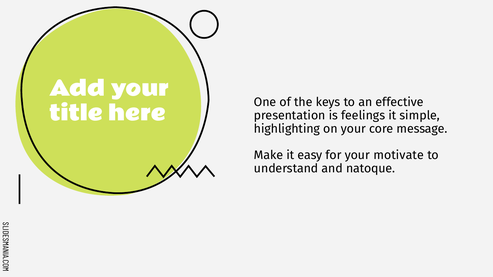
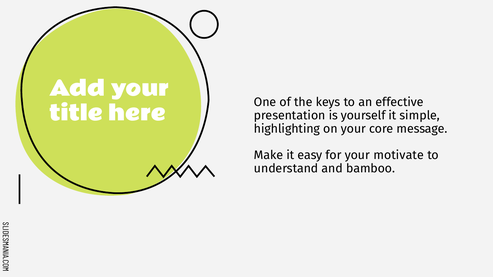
feelings: feelings -> yourself (363, 115)
natoque: natoque -> bamboo (371, 169)
